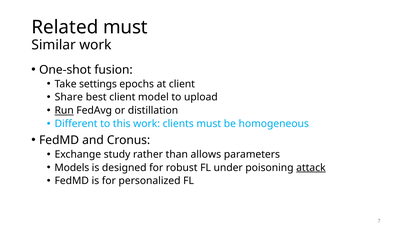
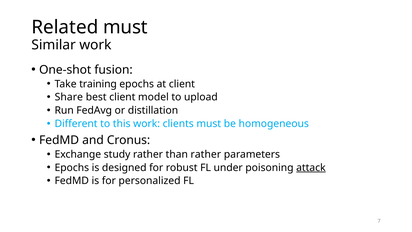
settings: settings -> training (98, 84)
Run underline: present -> none (64, 110)
than allows: allows -> rather (206, 154)
Models: Models -> Epochs (72, 167)
